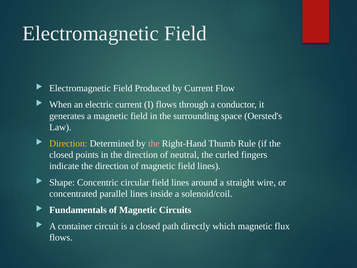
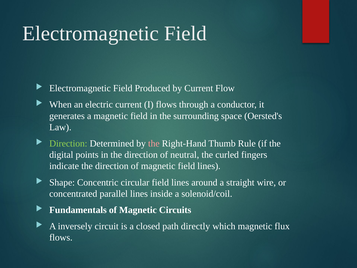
Direction colour: yellow -> light green (68, 143)
closed: closed -> digital (61, 155)
container: container -> inversely (75, 226)
